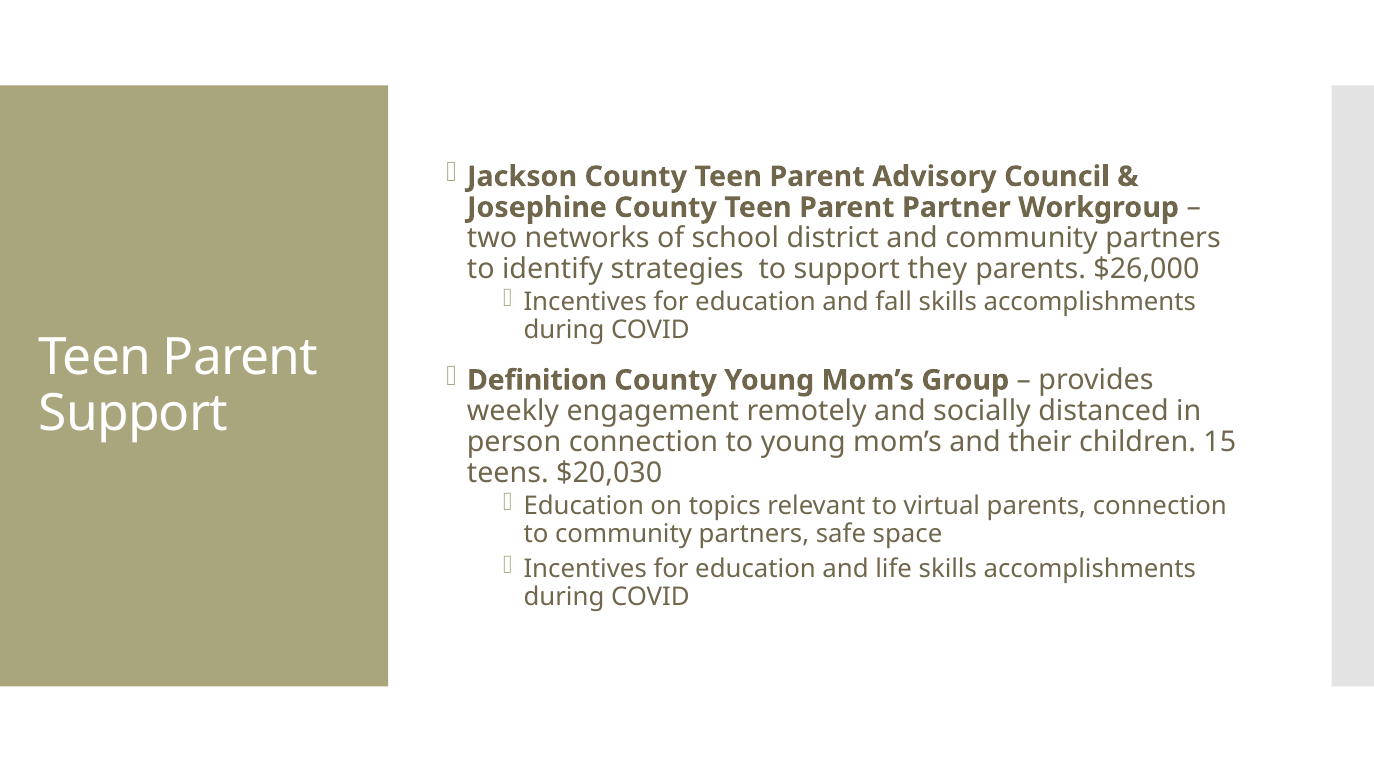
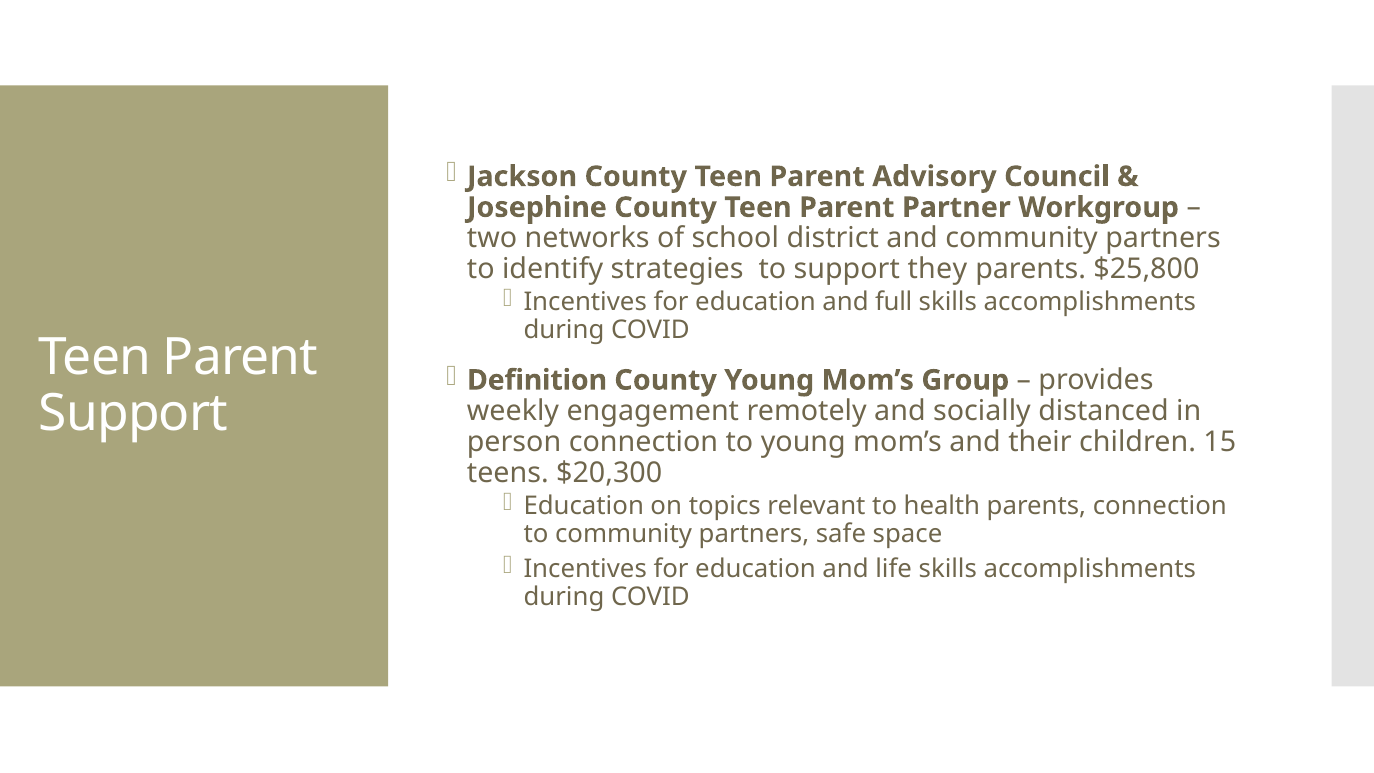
$26,000: $26,000 -> $25,800 (1146, 269)
fall: fall -> full (894, 302)
$20,030: $20,030 -> $20,300 (609, 473)
virtual: virtual -> health (942, 506)
